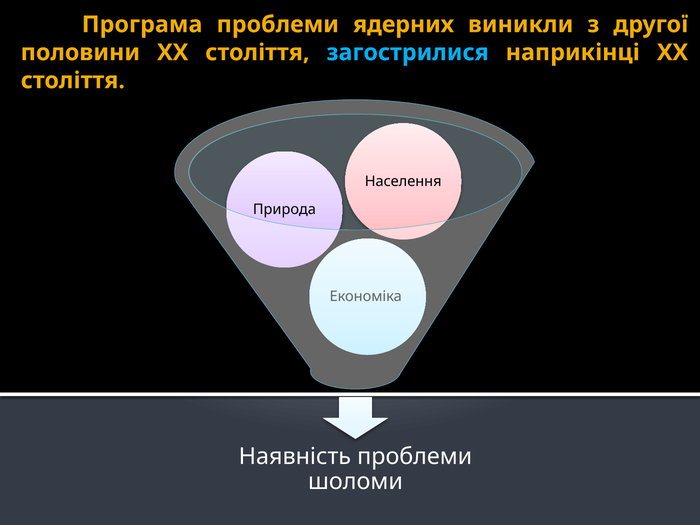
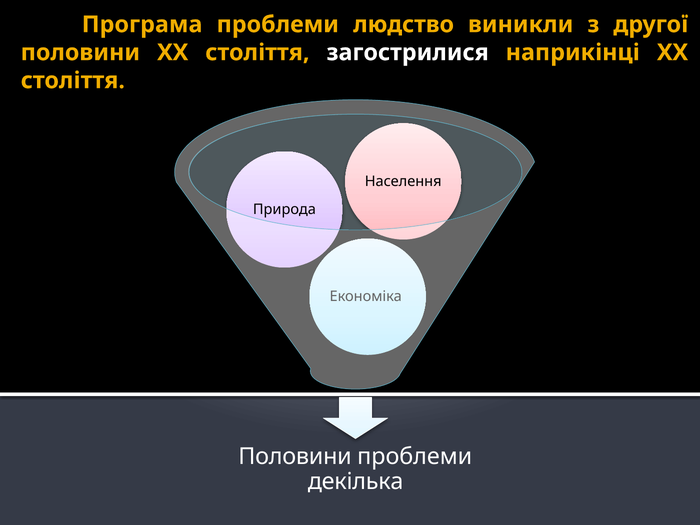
ядерних: ядерних -> людство (404, 25)
загострилися colour: light blue -> white (408, 53)
Наявність: Наявність -> Половини (295, 456)
шоломи: шоломи -> декілька (356, 482)
